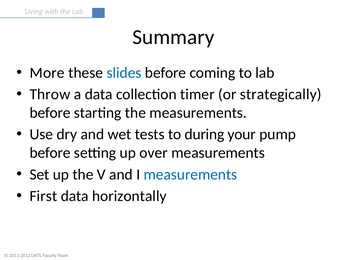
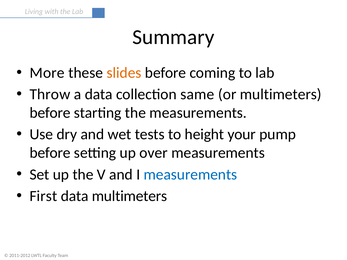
slides colour: blue -> orange (124, 73)
timer: timer -> same (197, 94)
or strategically: strategically -> multimeters (281, 94)
during: during -> height (204, 135)
data horizontally: horizontally -> multimeters (129, 196)
